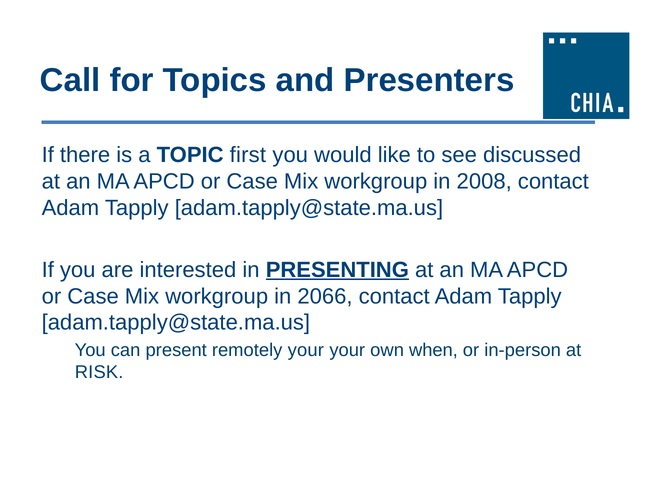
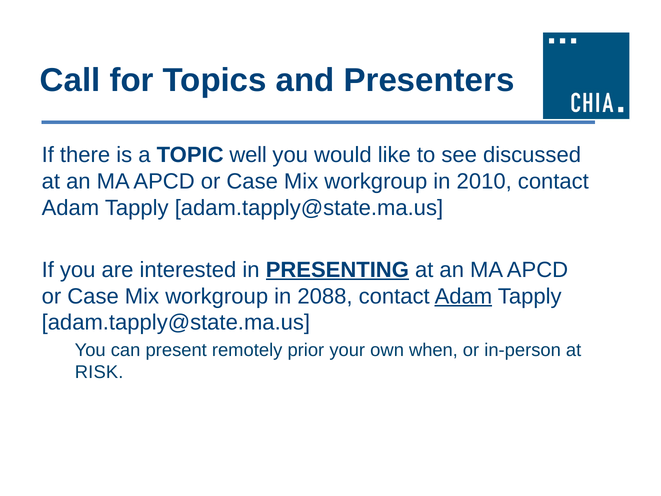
first: first -> well (248, 155)
2008: 2008 -> 2010 (484, 182)
2066: 2066 -> 2088 (325, 296)
Adam underline: none -> present (463, 296)
remotely your: your -> prior (306, 350)
